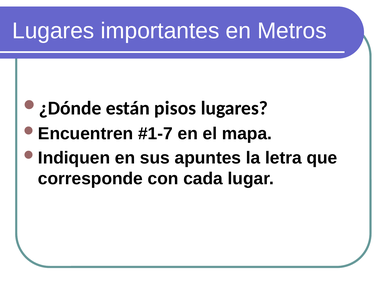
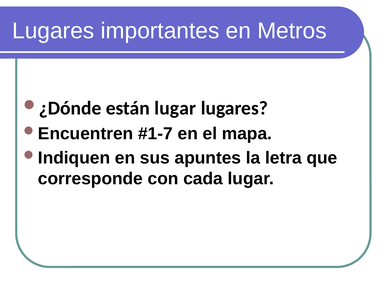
están pisos: pisos -> lugar (175, 108)
